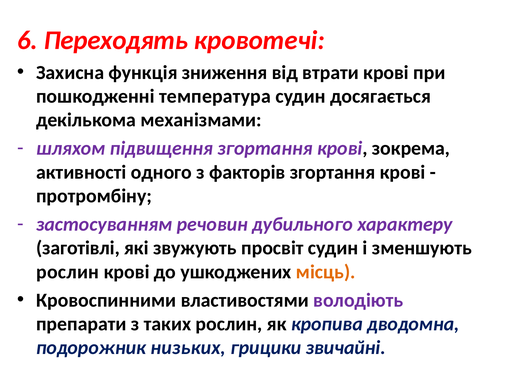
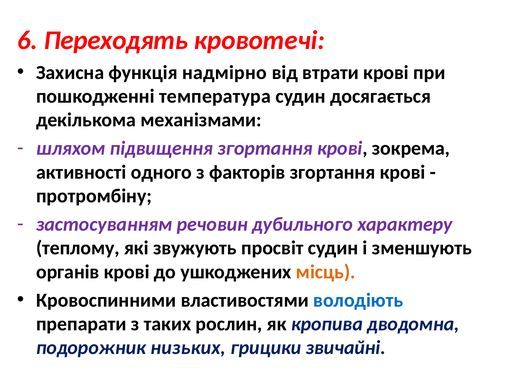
зниження: зниження -> надмірно (224, 72)
заготівлі: заготівлі -> теплому (78, 248)
рослин: рослин -> органів (68, 272)
володіють colour: purple -> blue (358, 300)
